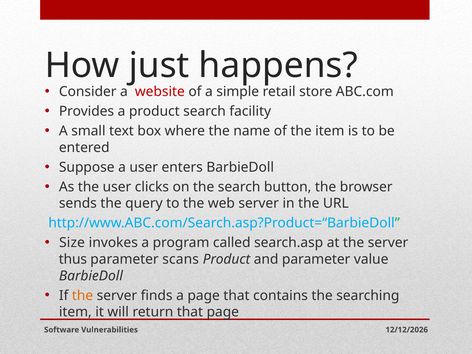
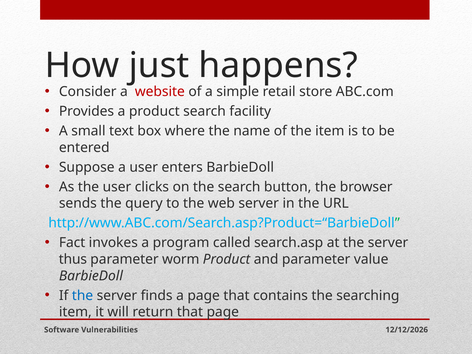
Size: Size -> Fact (72, 243)
scans: scans -> worm (181, 259)
the colour: orange -> blue (83, 295)
